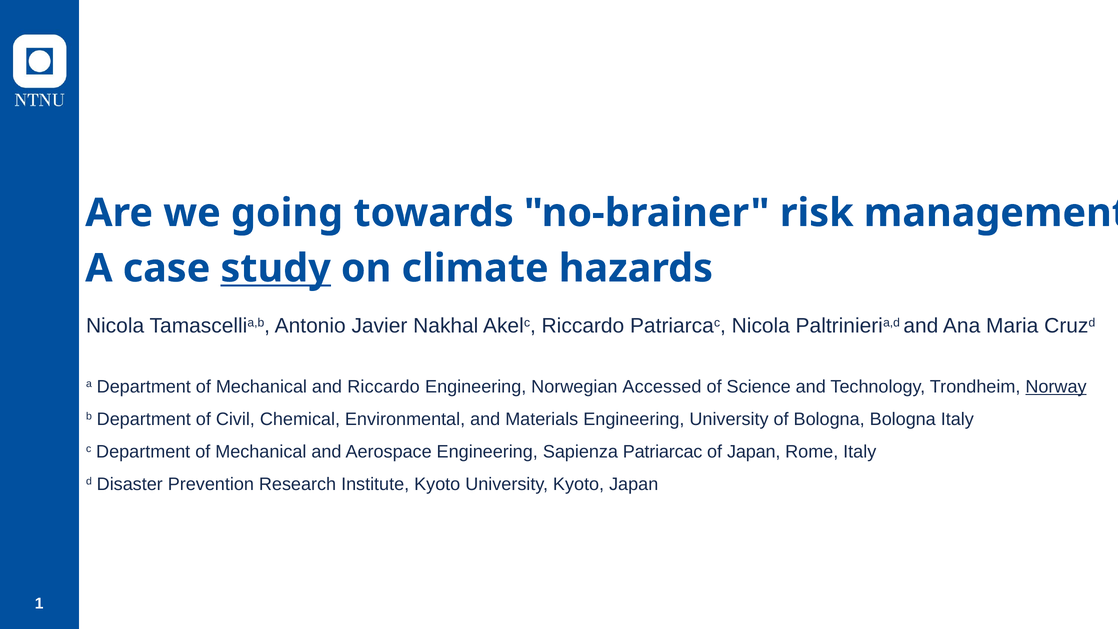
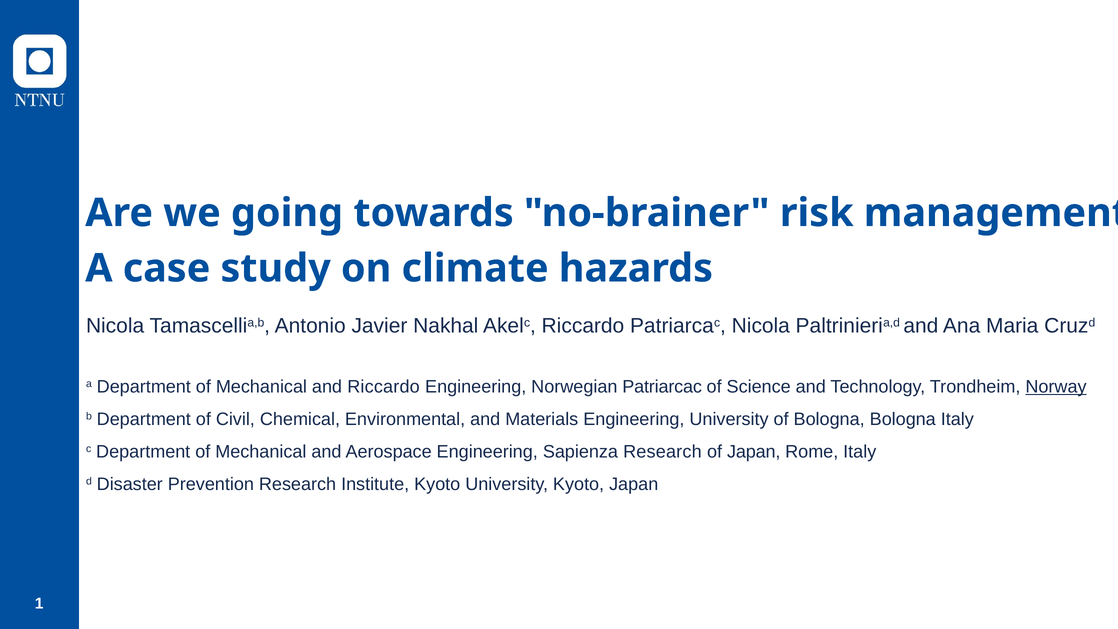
study underline: present -> none (276, 268)
Norwegian Accessed: Accessed -> Patriarcac (662, 387)
Sapienza Patriarcac: Patriarcac -> Research (662, 452)
